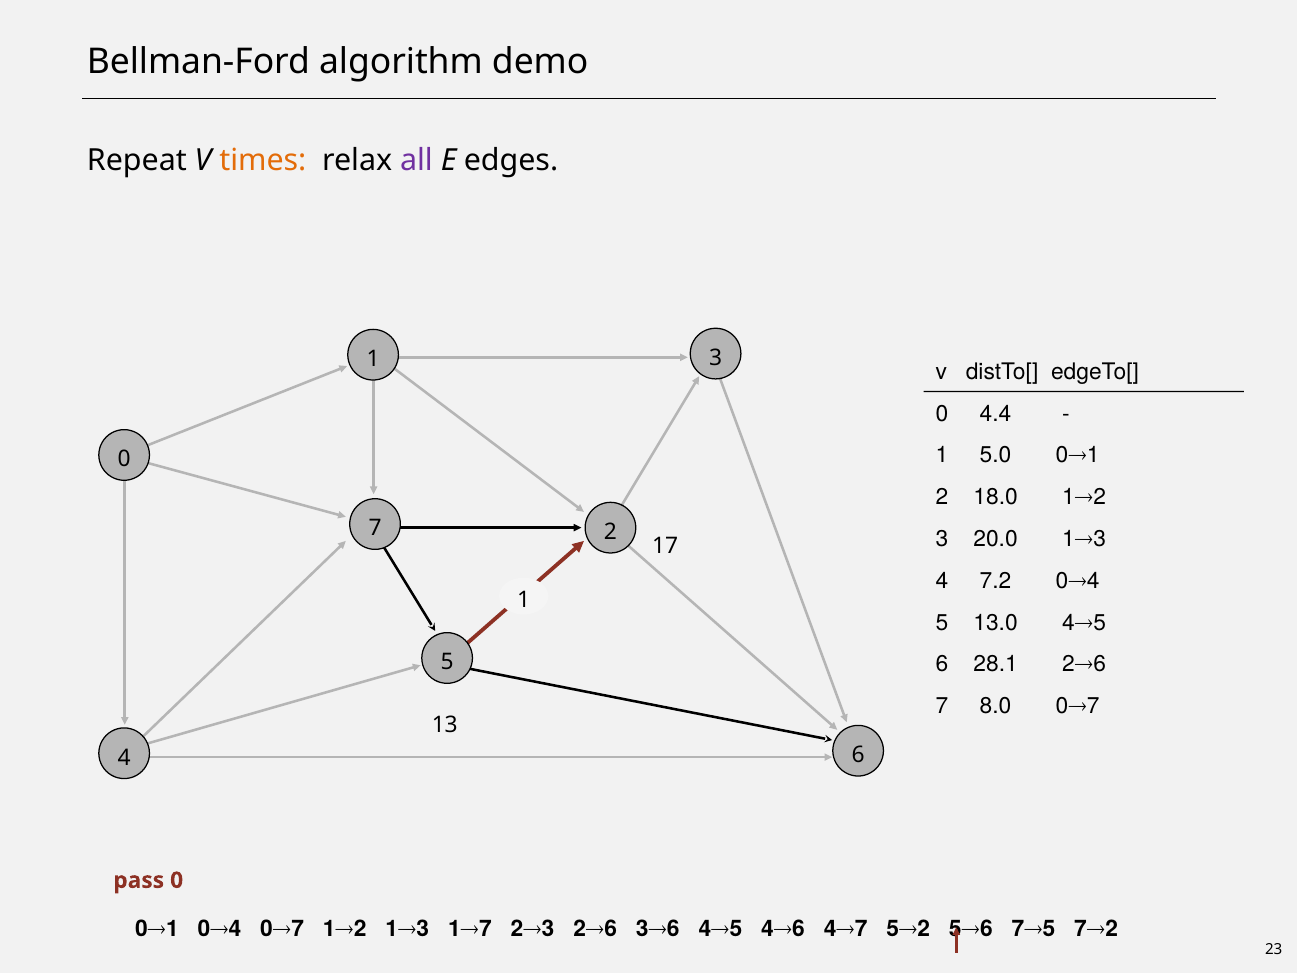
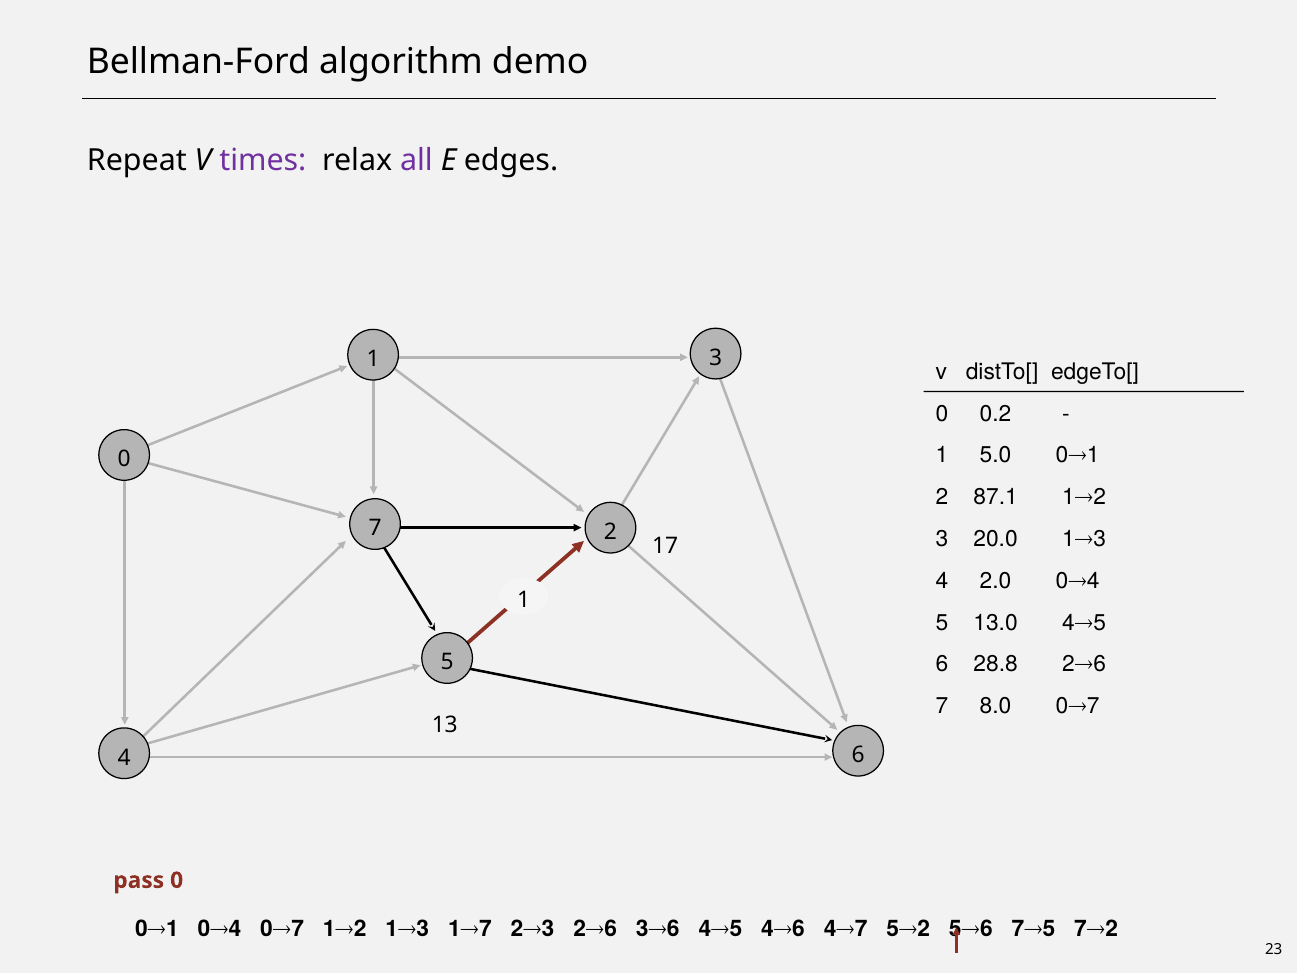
times colour: orange -> purple (263, 160)
4.4: 4.4 -> 0.2 (996, 413)
18.0: 18.0 -> 87.1 (996, 497)
7.2: 7.2 -> 2.0 (996, 581)
28.1: 28.1 -> 28.8 (996, 664)
